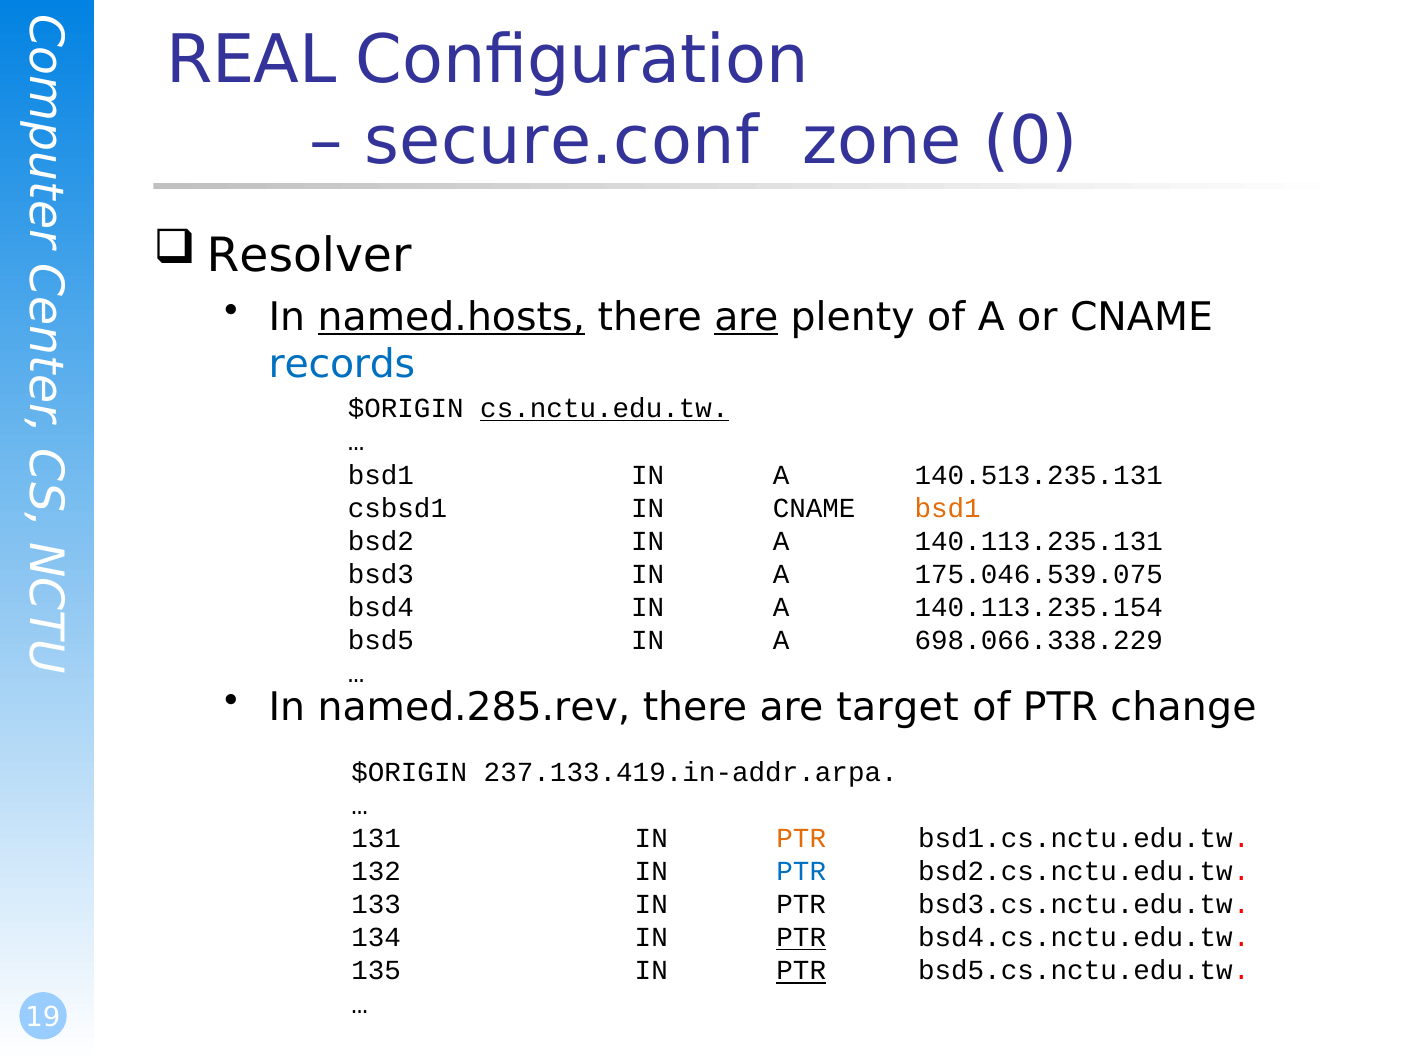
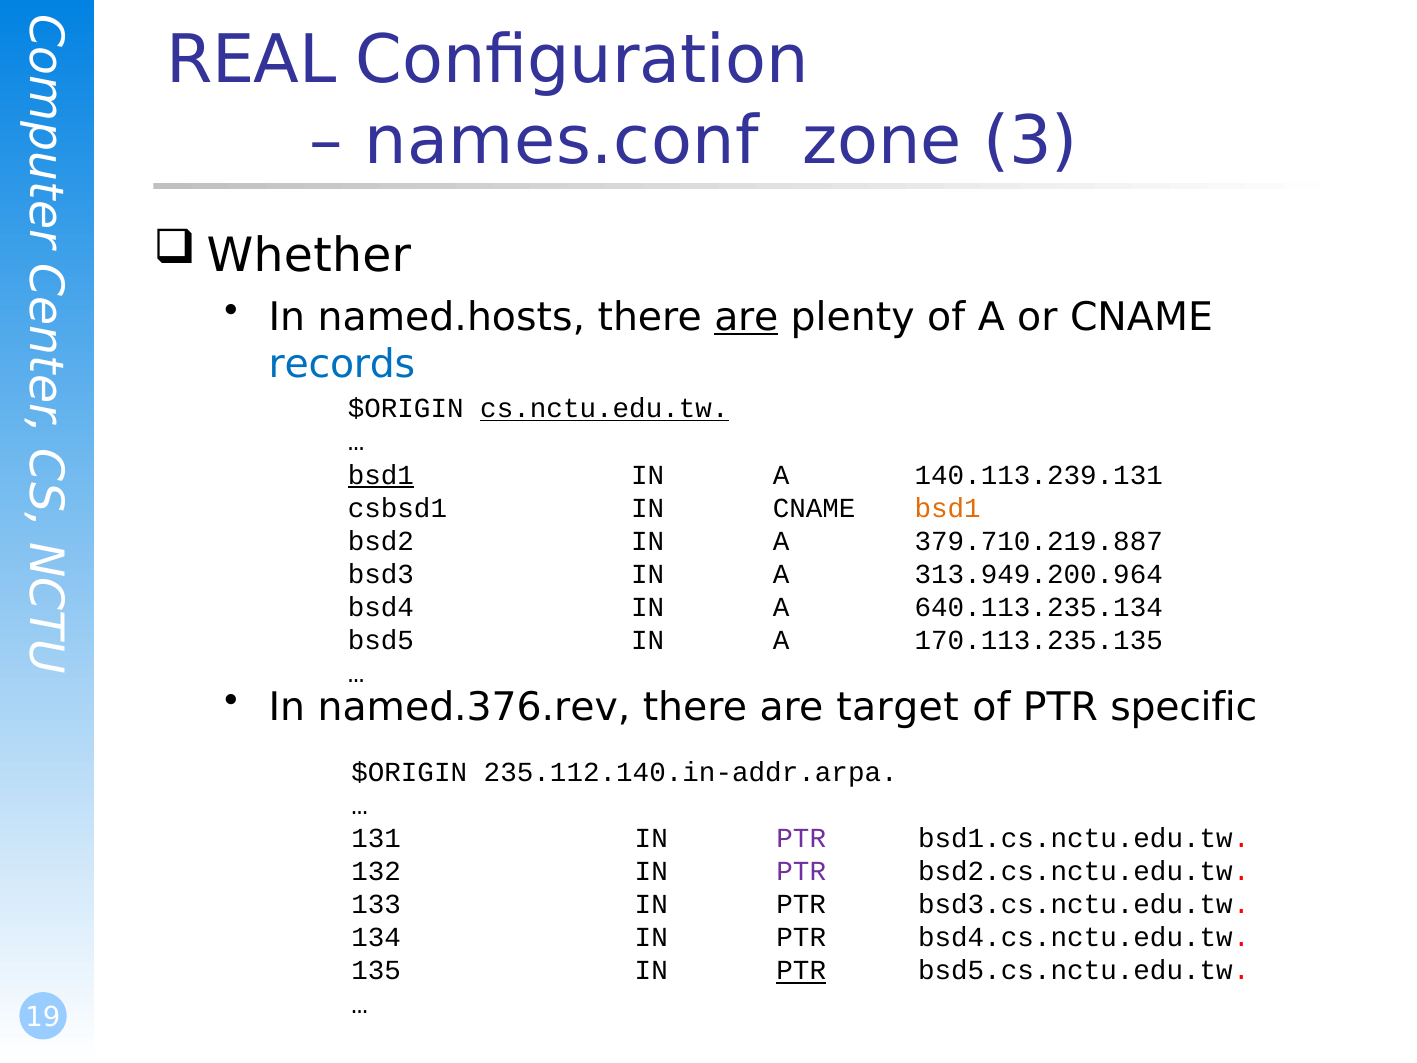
secure.conf: secure.conf -> names.conf (562, 141)
0: 0 -> 3 (1030, 141)
Resolver: Resolver -> Whether (309, 256)
named.hosts underline: present -> none (451, 317)
bsd1 underline: none -> present (381, 475)
140.513.235.131: 140.513.235.131 -> 140.113.239.131 (1039, 475)
140.113.235.131: 140.113.235.131 -> 379.710.219.887 (1039, 541)
175.046.539.075: 175.046.539.075 -> 313.949.200.964 (1039, 574)
140.113.235.154: 140.113.235.154 -> 640.113.235.134 (1039, 607)
698.066.338.229: 698.066.338.229 -> 170.113.235.135 (1039, 640)
named.285.rev: named.285.rev -> named.376.rev (474, 707)
change: change -> specific (1184, 707)
237.133.419.in-addr.arpa: 237.133.419.in-addr.arpa -> 235.112.140.in-addr.arpa (691, 772)
PTR colour: orange -> purple (801, 838)
PTR colour: blue -> purple (801, 871)
PTR underline: present -> none (801, 938)
